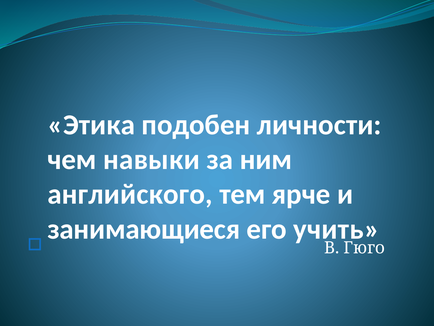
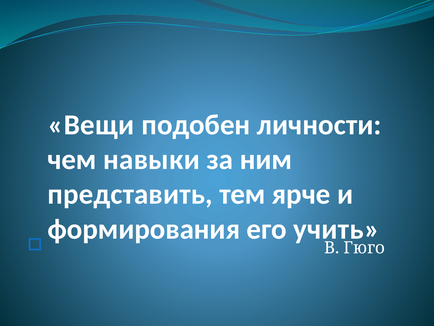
Этика: Этика -> Вещи (91, 125)
английского: английского -> представить (130, 194)
занимающиеся: занимающиеся -> формирования (144, 229)
